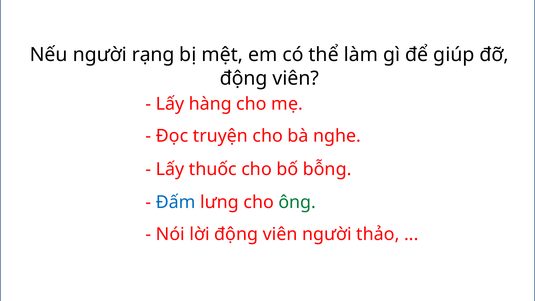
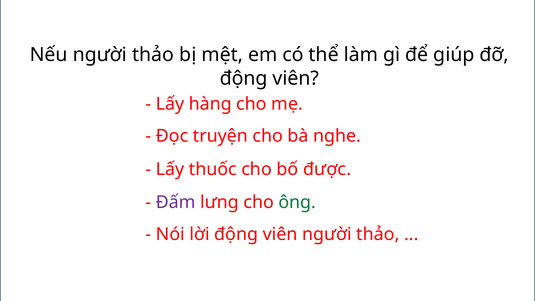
Nếu người rạng: rạng -> thảo (153, 55)
bỗng: bỗng -> được (327, 169)
Đấm colour: blue -> purple (176, 202)
